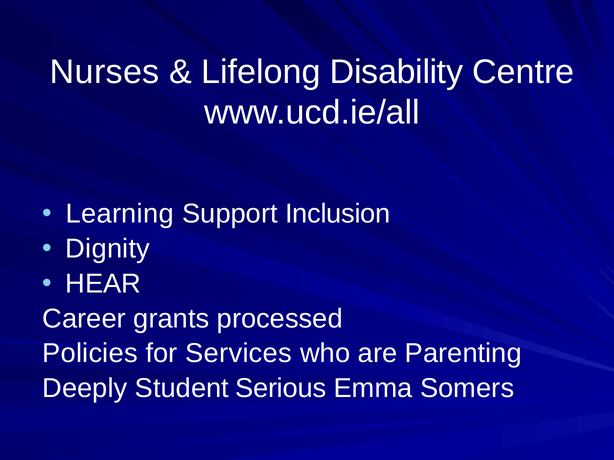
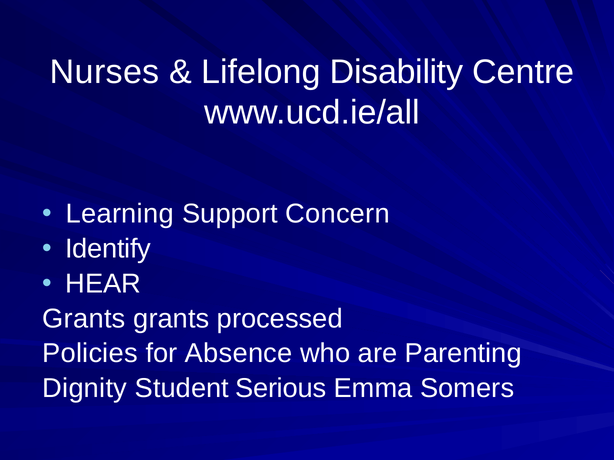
Inclusion: Inclusion -> Concern (338, 214)
Dignity: Dignity -> Identify (108, 249)
Career: Career -> Grants (84, 319)
Services: Services -> Absence (239, 354)
Deeply: Deeply -> Dignity (85, 389)
